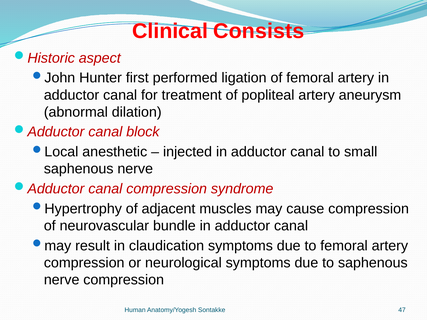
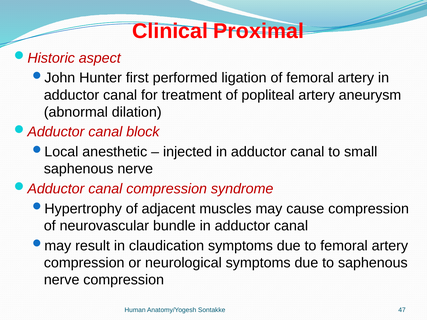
Consists: Consists -> Proximal (259, 31)
